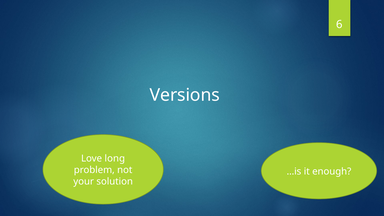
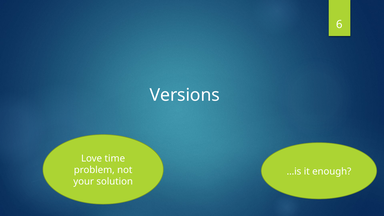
long: long -> time (115, 158)
